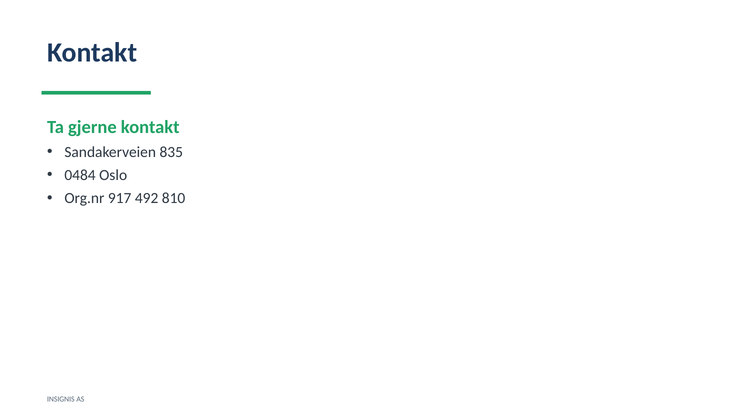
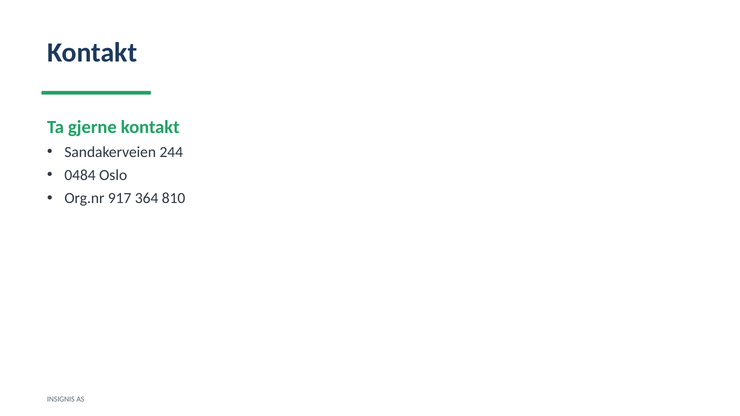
835: 835 -> 244 (171, 152)
492: 492 -> 364 (147, 198)
